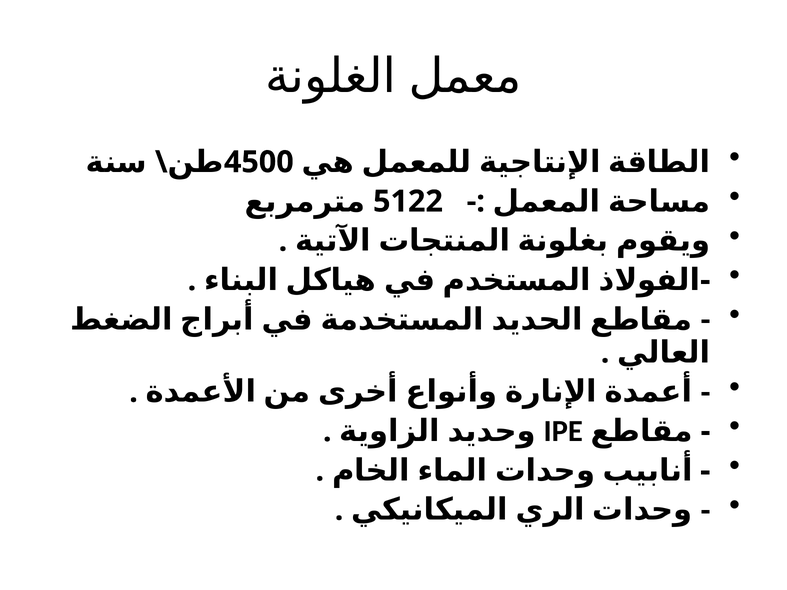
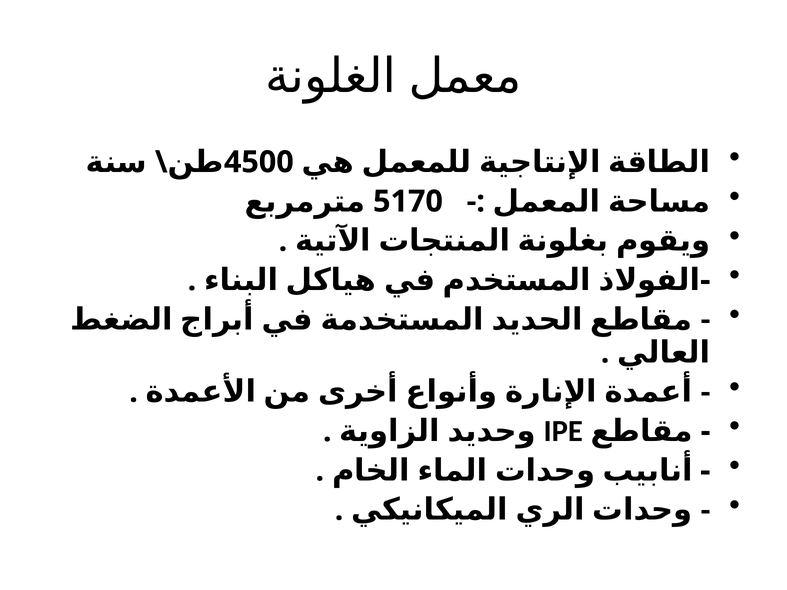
5122: 5122 -> 5170 (408, 202)
